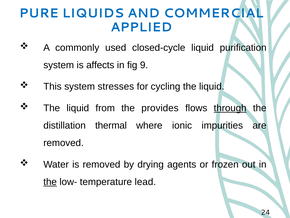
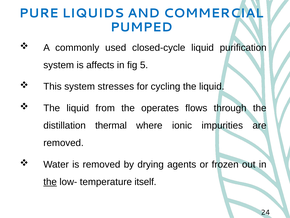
APPLIED: APPLIED -> PUMPED (141, 27)
9: 9 -> 5 (144, 65)
provides: provides -> operates (160, 108)
through underline: present -> none (230, 108)
lead: lead -> itself (145, 181)
